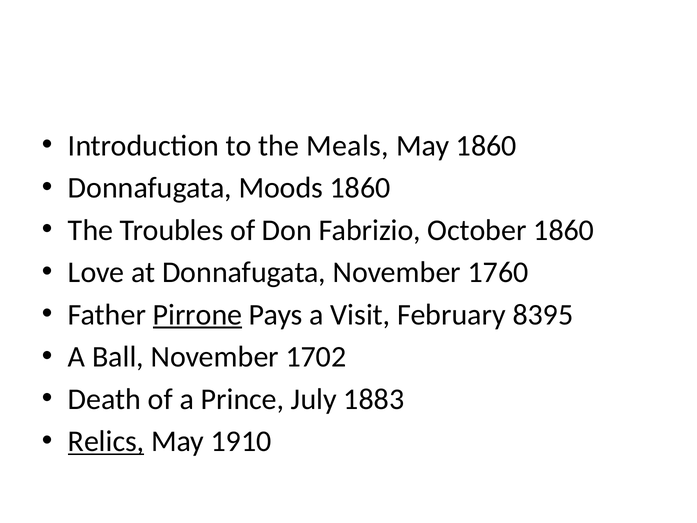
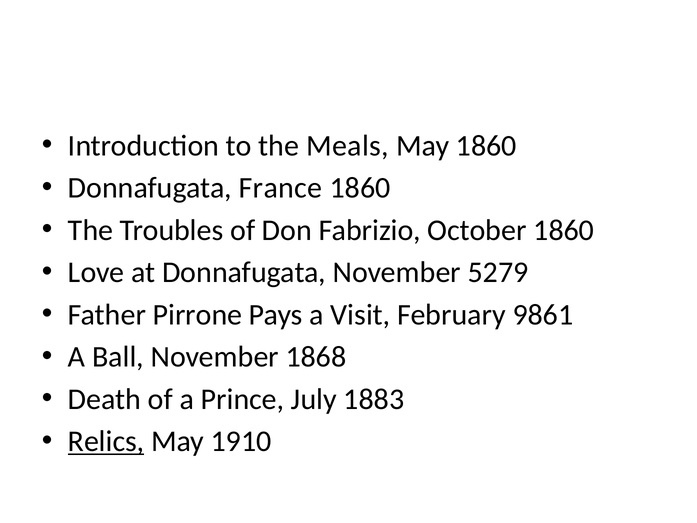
Moods: Moods -> France (281, 188)
1760: 1760 -> 5279 (498, 272)
Pirrone underline: present -> none (198, 315)
8395: 8395 -> 9861 (543, 315)
1702: 1702 -> 1868 (316, 357)
